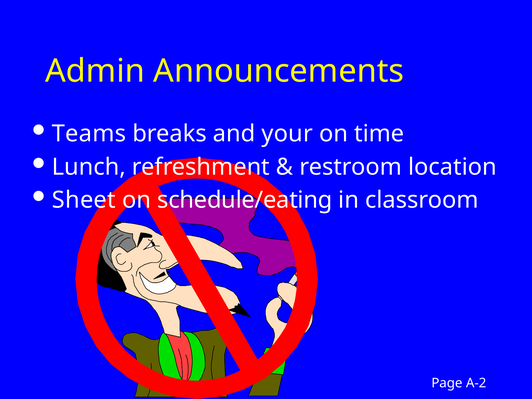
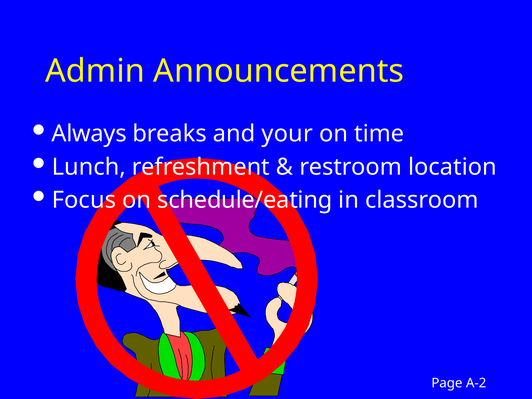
Teams: Teams -> Always (89, 134)
Sheet: Sheet -> Focus (84, 200)
